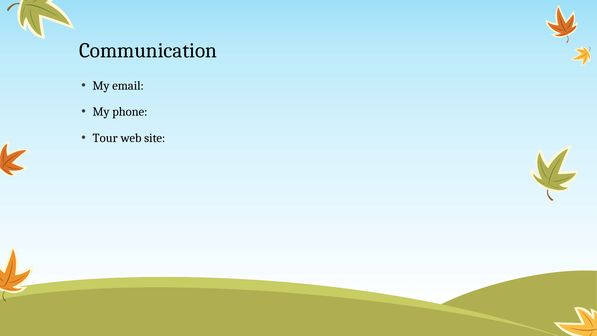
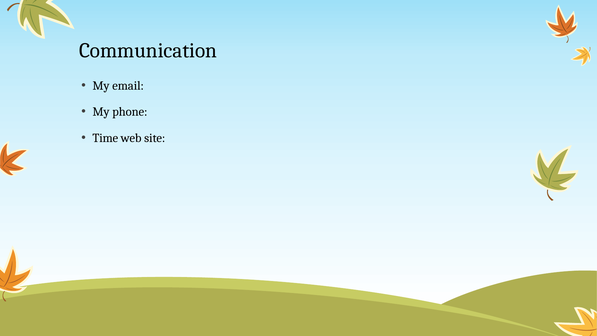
Tour: Tour -> Time (105, 138)
